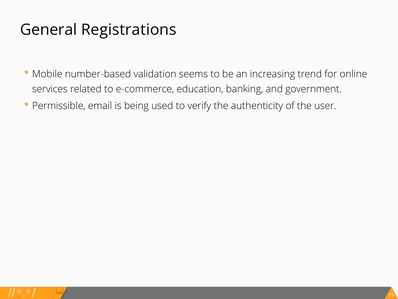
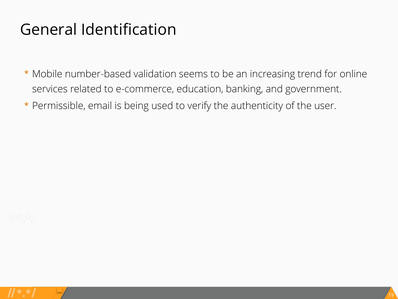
Registrations: Registrations -> Identification (129, 30)
